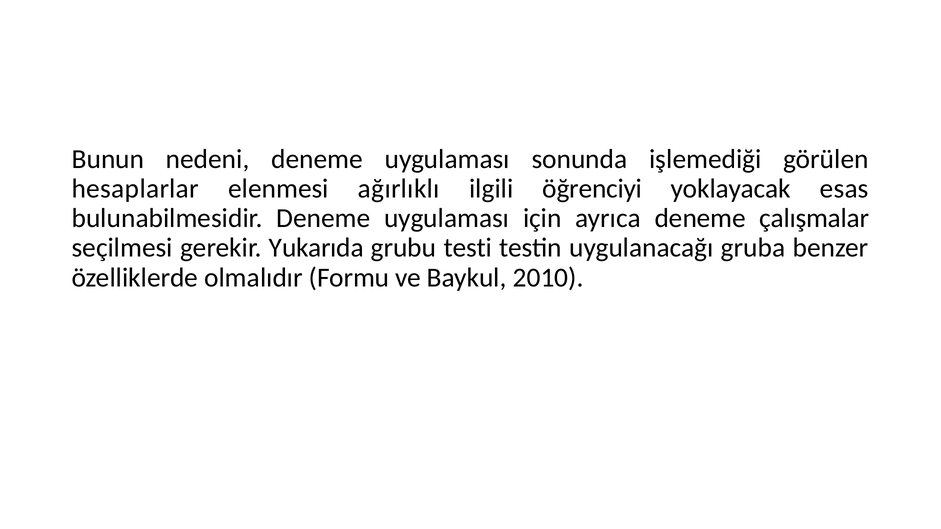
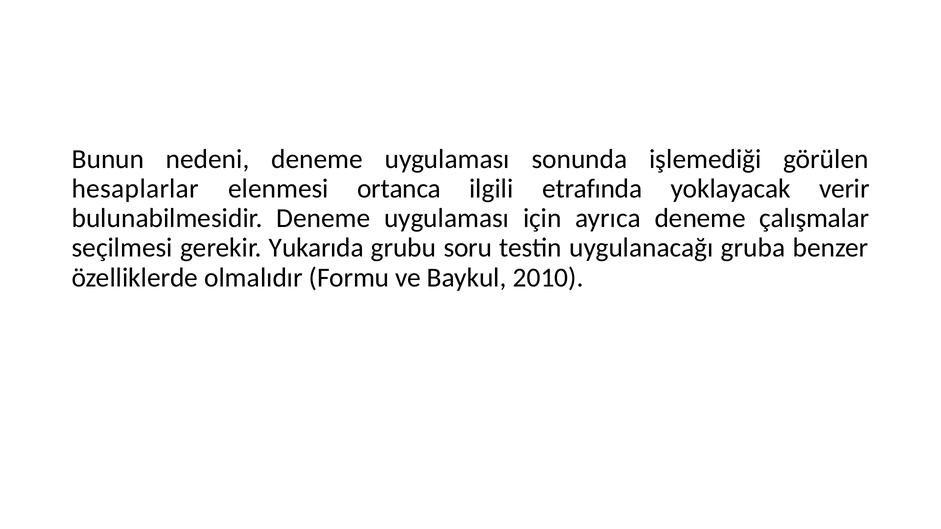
ağırlıklı: ağırlıklı -> ortanca (399, 189)
öğrenciyi: öğrenciyi -> etrafında (592, 189)
esas: esas -> verir (844, 189)
testi: testi -> soru (468, 248)
